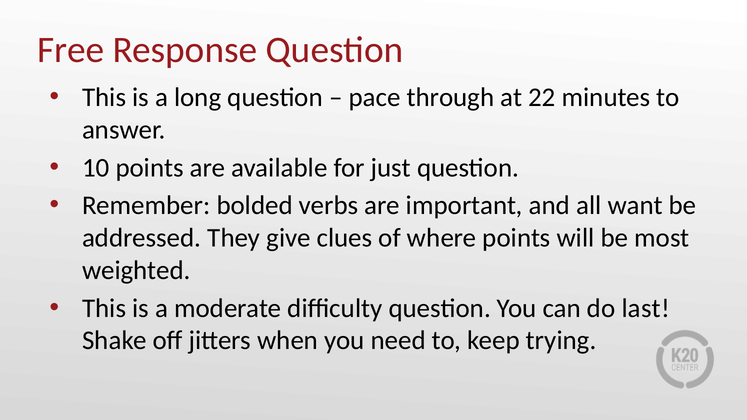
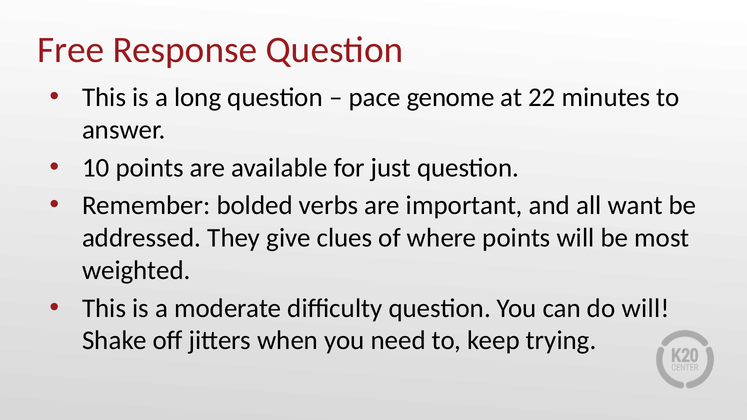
through: through -> genome (451, 98)
do last: last -> will (646, 308)
